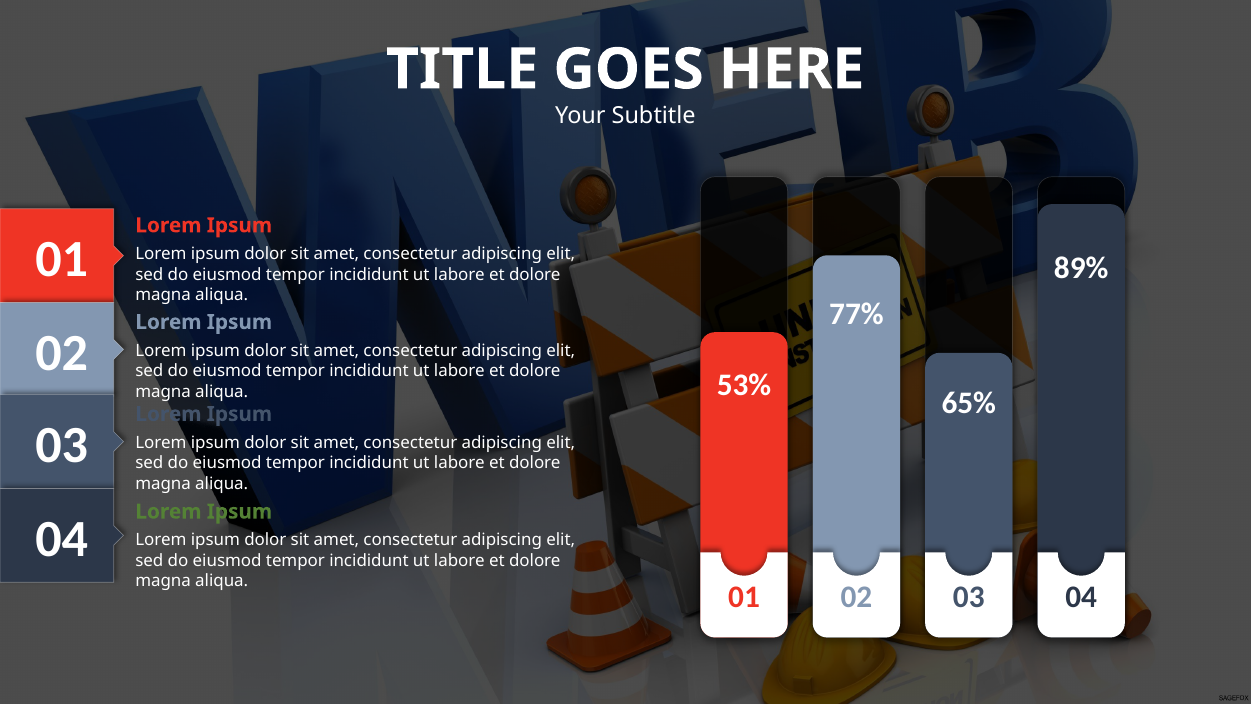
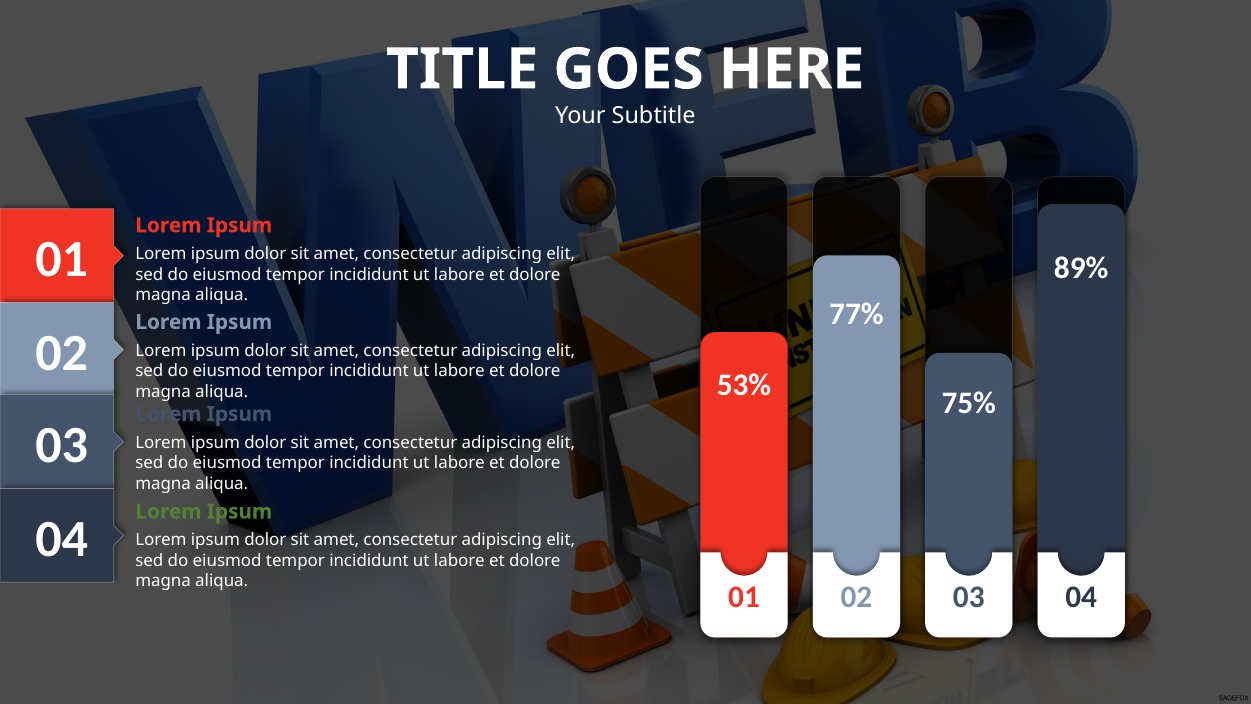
65%: 65% -> 75% (969, 403)
